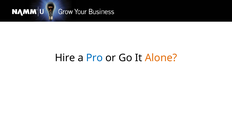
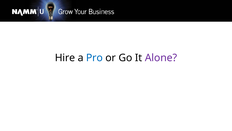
Alone colour: orange -> purple (161, 58)
